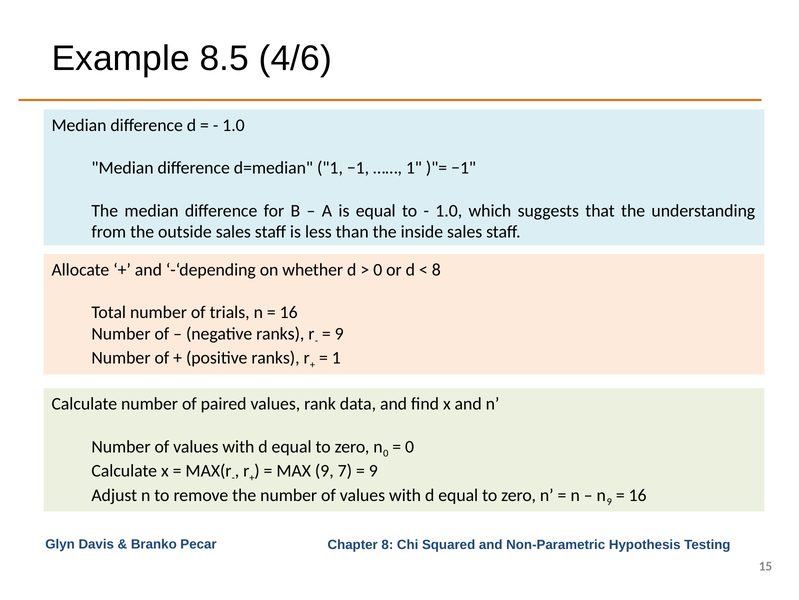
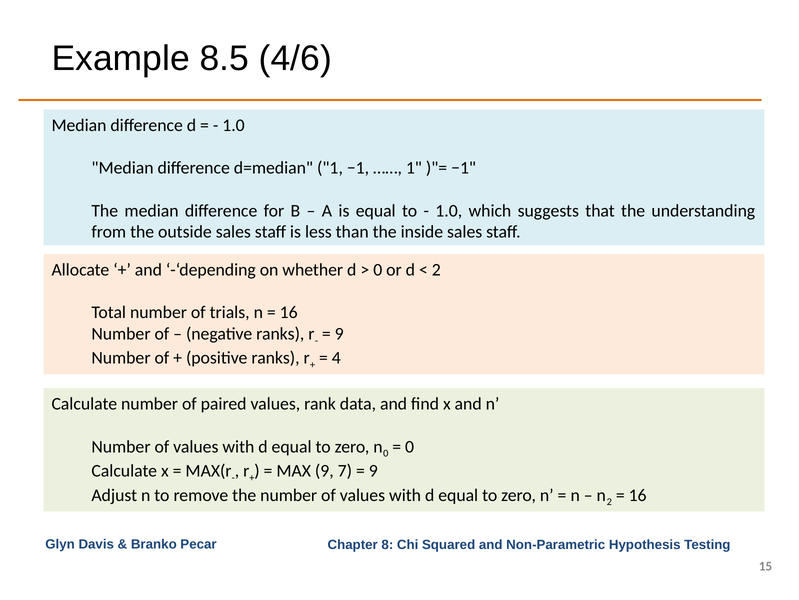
8: 8 -> 2 (436, 269)
1: 1 -> 4 (336, 358)
n 9: 9 -> 2 (609, 501)
